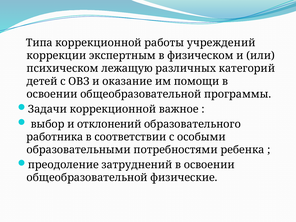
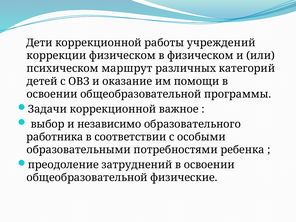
Типа: Типа -> Дети (39, 43)
коррекции экспертным: экспертным -> физическом (122, 56)
лежащую: лежащую -> маршрут (127, 68)
отклонений: отклонений -> независимо (109, 124)
